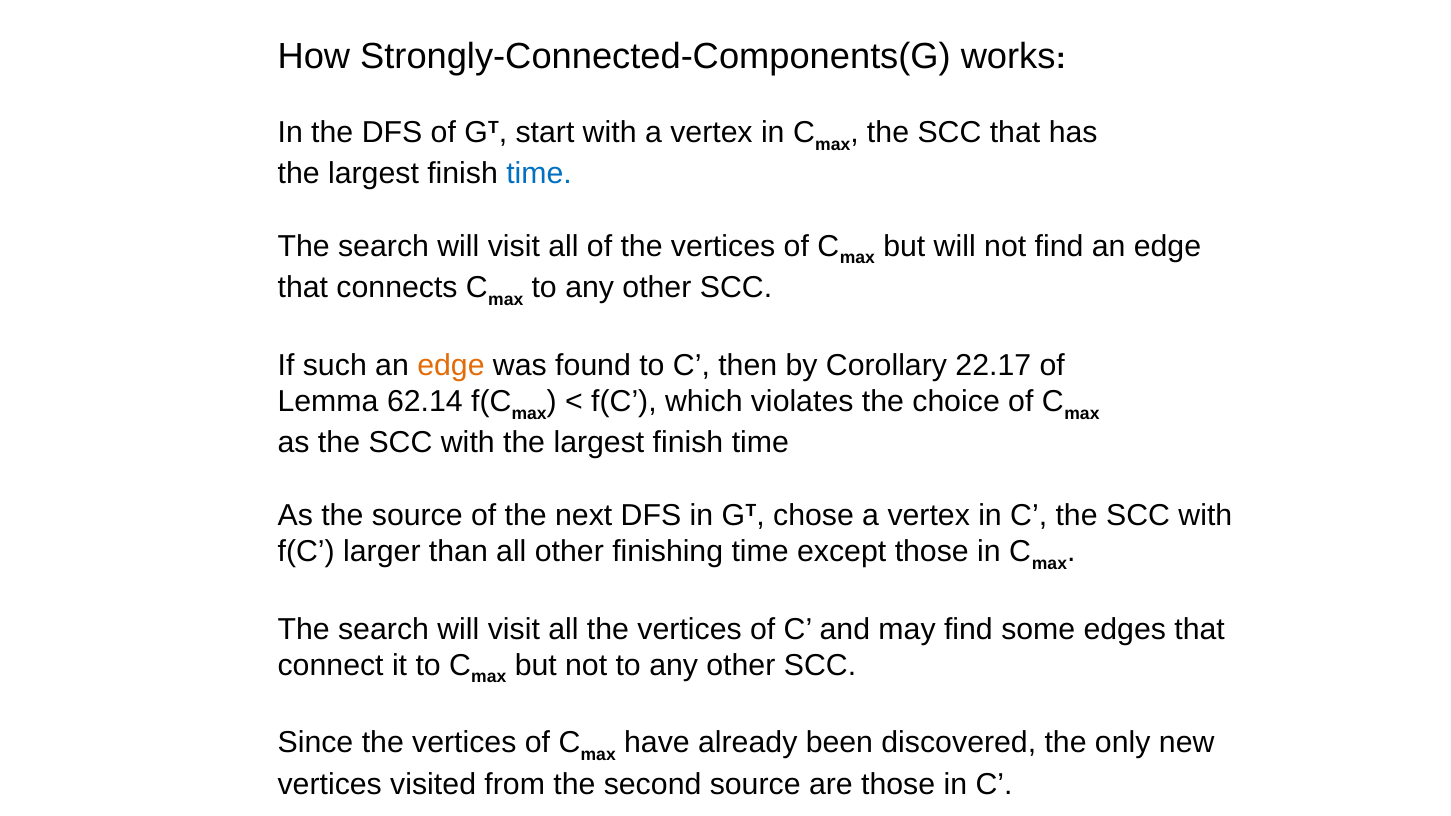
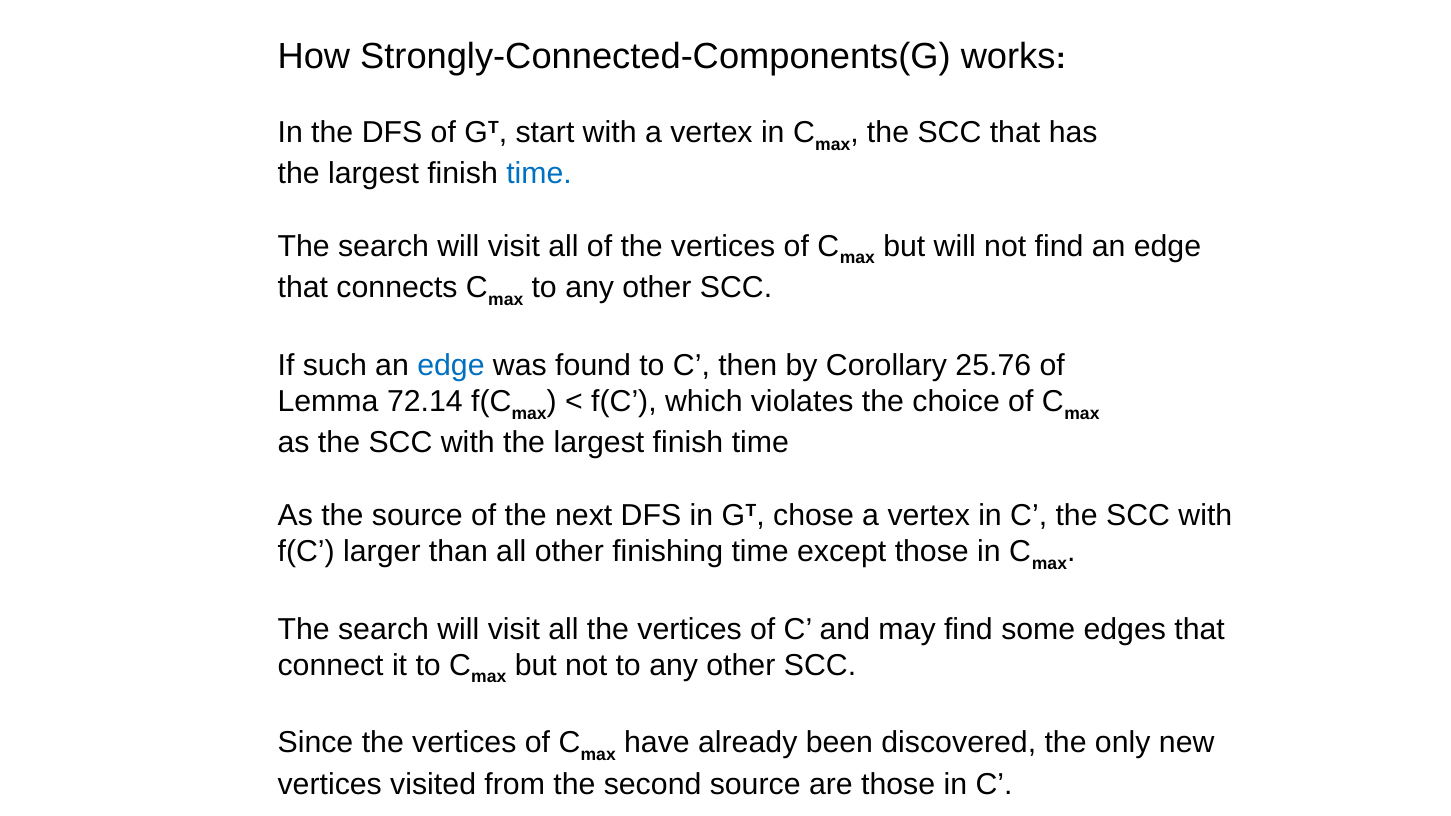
edge colour: orange -> blue (451, 365)
22.17: 22.17 -> 25.76 (993, 365)
62.14: 62.14 -> 72.14 (425, 402)
